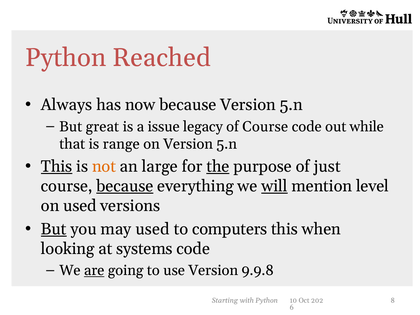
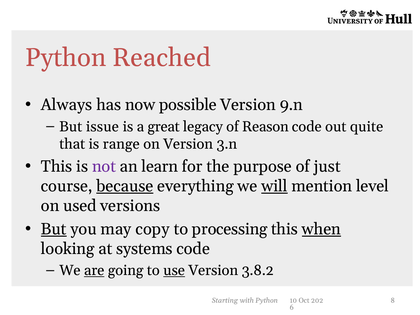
now because: because -> possible (188, 105)
5.n: 5.n -> 9.n (291, 105)
great: great -> issue (102, 127)
issue: issue -> great (164, 127)
of Course: Course -> Reason (265, 127)
while: while -> quite (367, 127)
on Version 5.n: 5.n -> 3.n (227, 144)
This underline: present -> none (57, 167)
not colour: orange -> purple (104, 167)
large: large -> learn (160, 167)
the underline: present -> none (218, 167)
may used: used -> copy (152, 229)
computers: computers -> processing (230, 229)
when underline: none -> present (321, 229)
use underline: none -> present (174, 270)
9.9.8: 9.9.8 -> 3.8.2 (258, 270)
